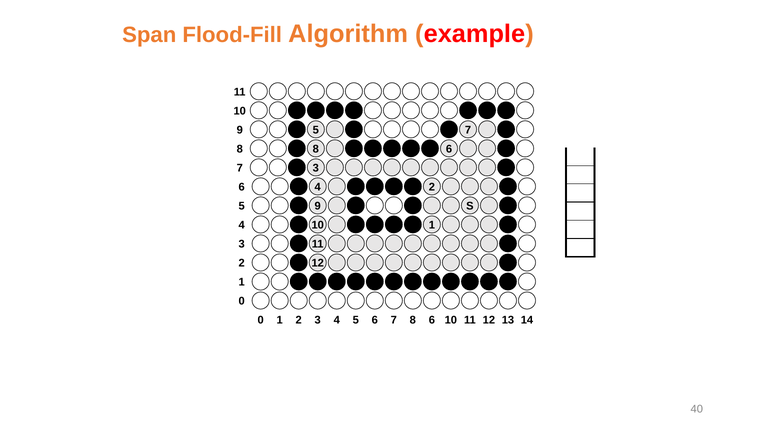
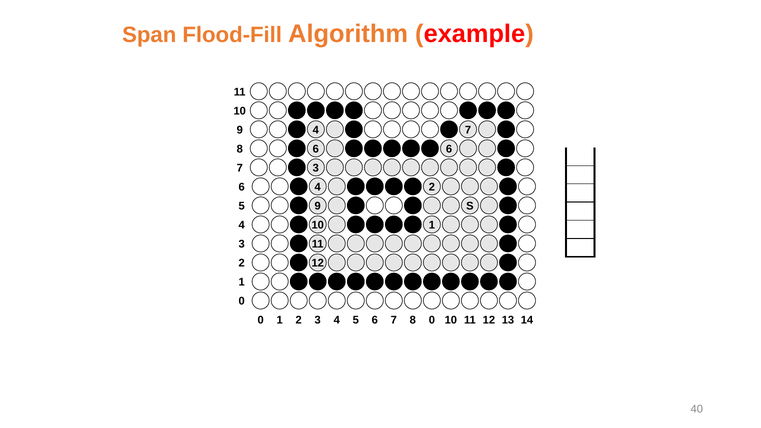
9 5: 5 -> 4 (316, 130)
8 8: 8 -> 6 (316, 149)
7 8 6: 6 -> 0 (432, 320)
